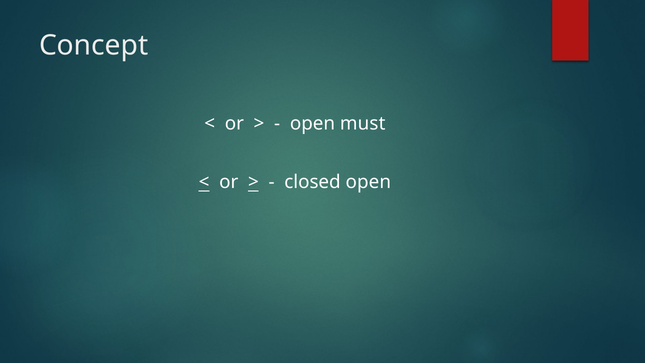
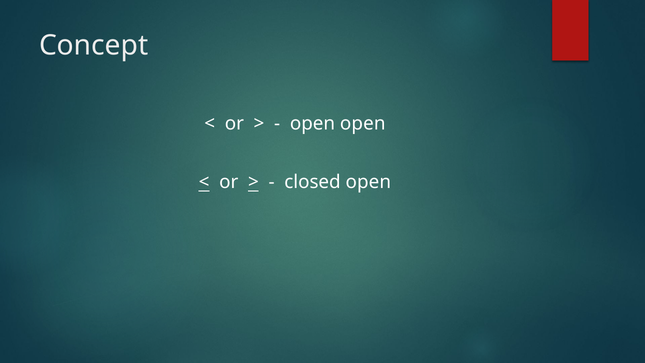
open must: must -> open (363, 124)
